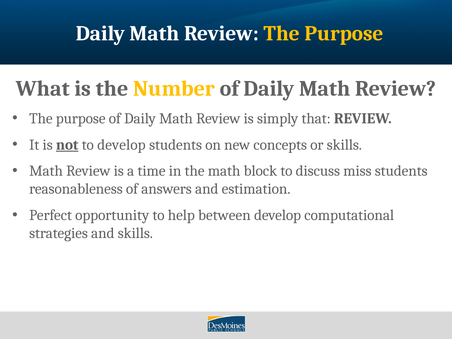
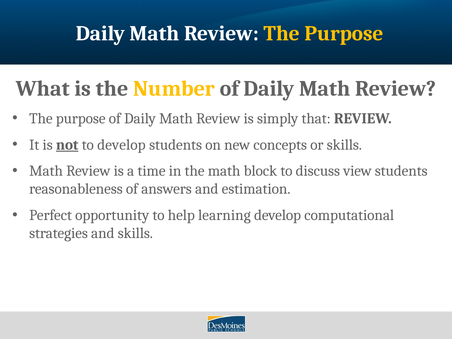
miss: miss -> view (357, 171)
between: between -> learning (224, 215)
